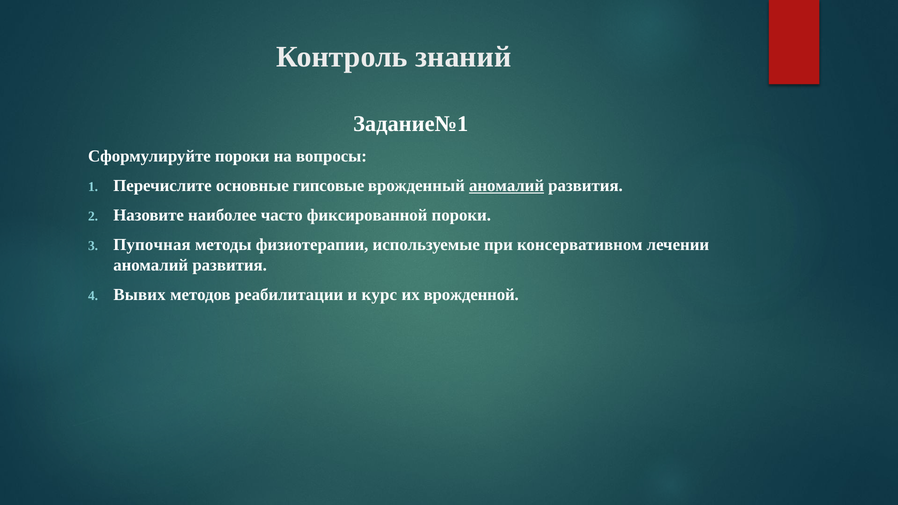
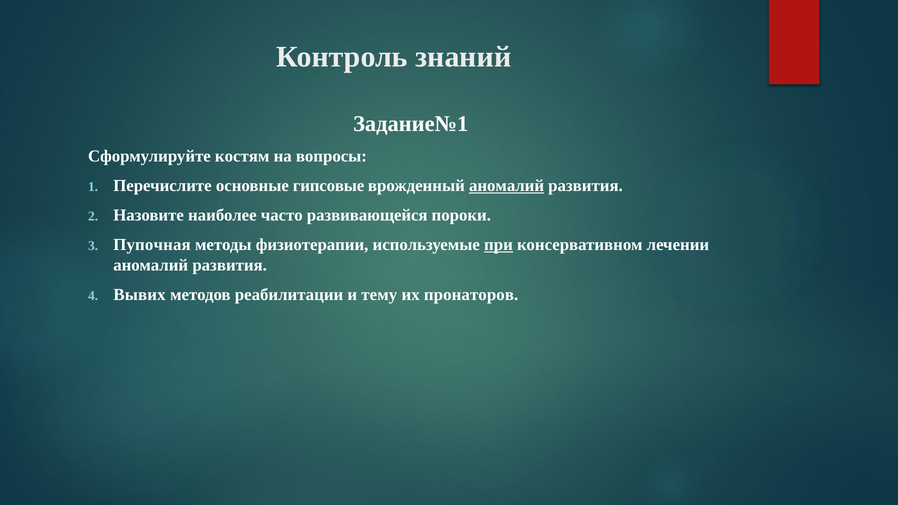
Сформулируйте пороки: пороки -> костям (242, 156)
фиксированной: фиксированной -> развивающейся (367, 215)
при underline: none -> present (498, 245)
курс: курс -> тему (379, 295)
врожденной: врожденной -> пронаторов (471, 295)
